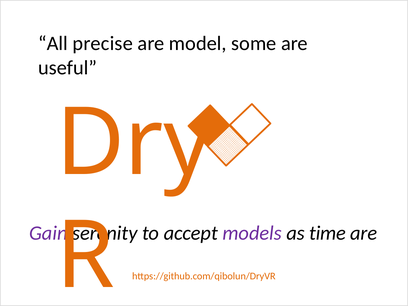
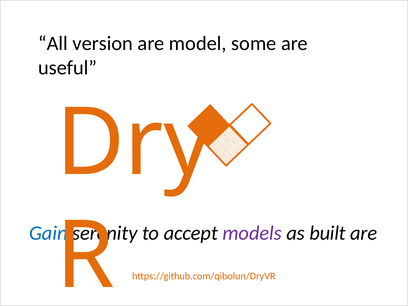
precise: precise -> version (103, 43)
Gain colour: purple -> blue (48, 233)
time: time -> built (328, 233)
